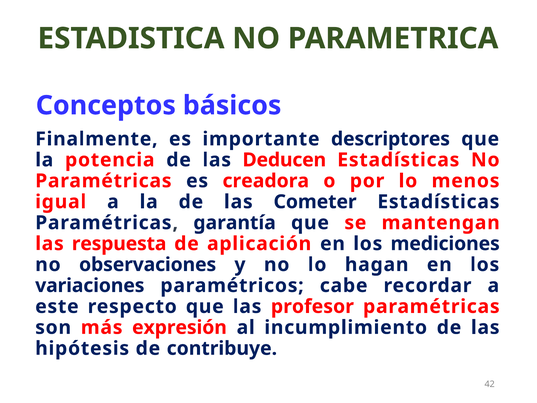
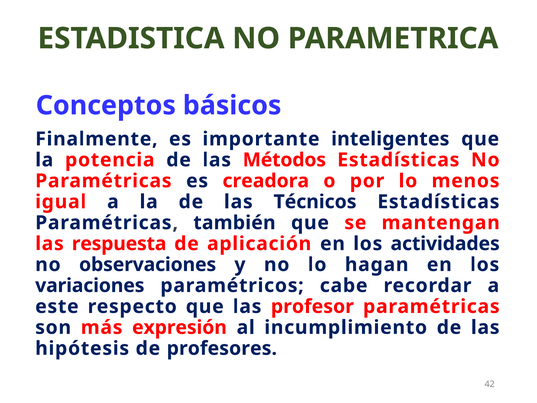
descriptores: descriptores -> inteligentes (390, 139)
Deducen: Deducen -> Métodos (284, 160)
Cometer: Cometer -> Técnicos (315, 202)
garantía: garantía -> también (234, 223)
mediciones: mediciones -> actividades (445, 244)
contribuye: contribuye -> profesores (222, 348)
